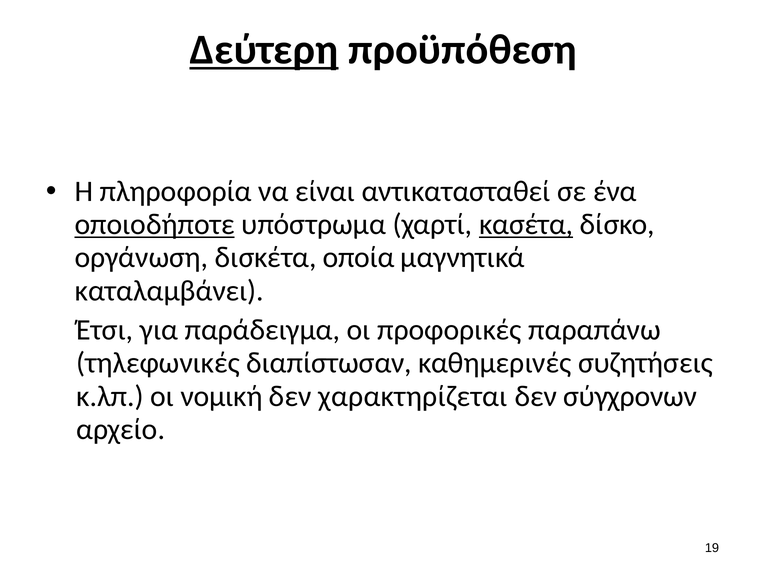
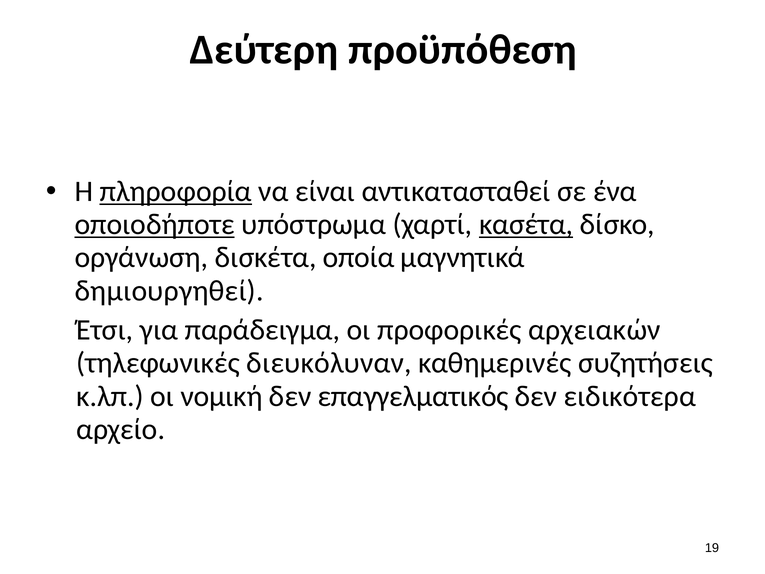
Δεύτερη underline: present -> none (264, 50)
πληροφορία underline: none -> present (176, 191)
καταλαμβάνει: καταλαμβάνει -> δημιουργηθεί (169, 291)
παραπάνω: παραπάνω -> αρχειακών (594, 330)
διαπίστωσαν: διαπίστωσαν -> διευκόλυναν (329, 363)
χαρακτηρίζεται: χαρακτηρίζεται -> επαγγελματικός (413, 396)
σύγχρονων: σύγχρονων -> ειδικότερα (630, 396)
